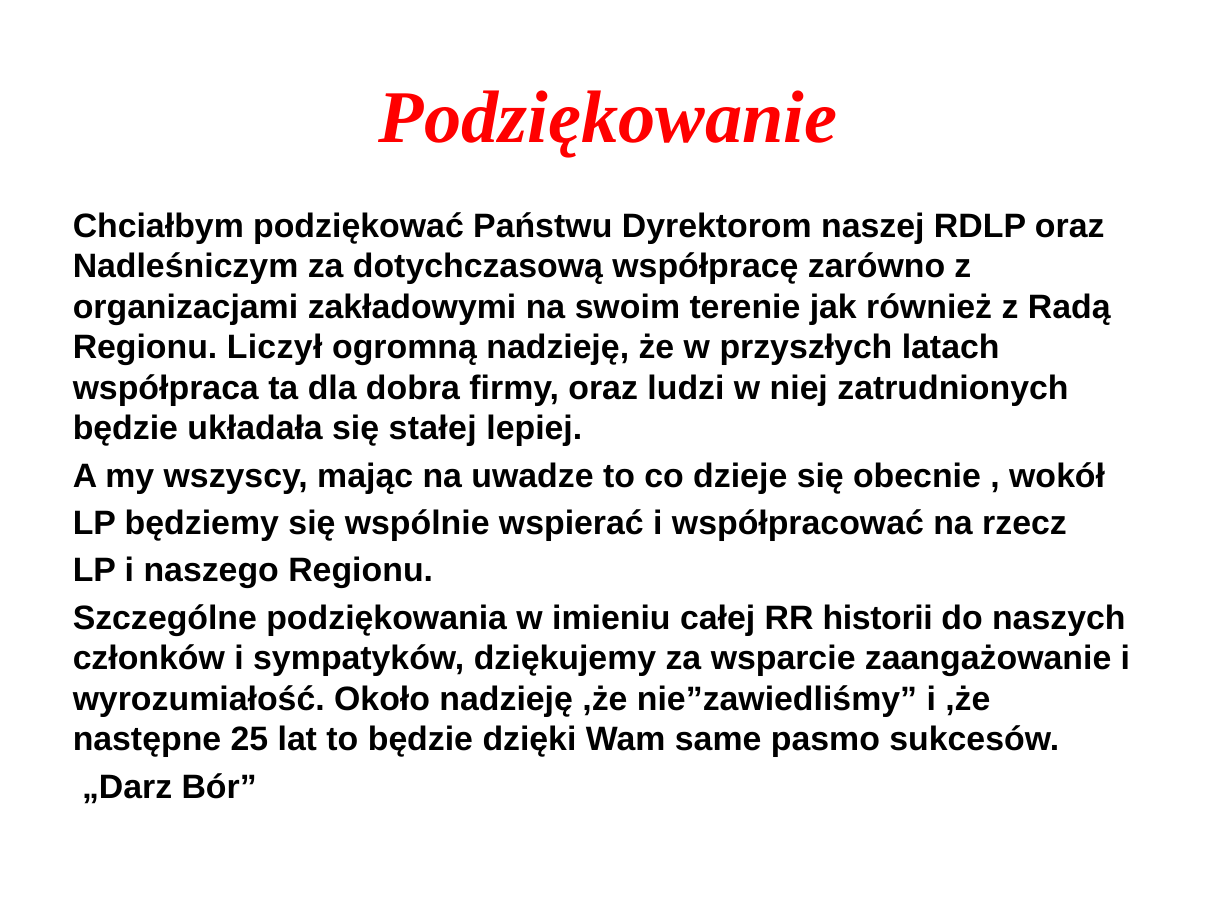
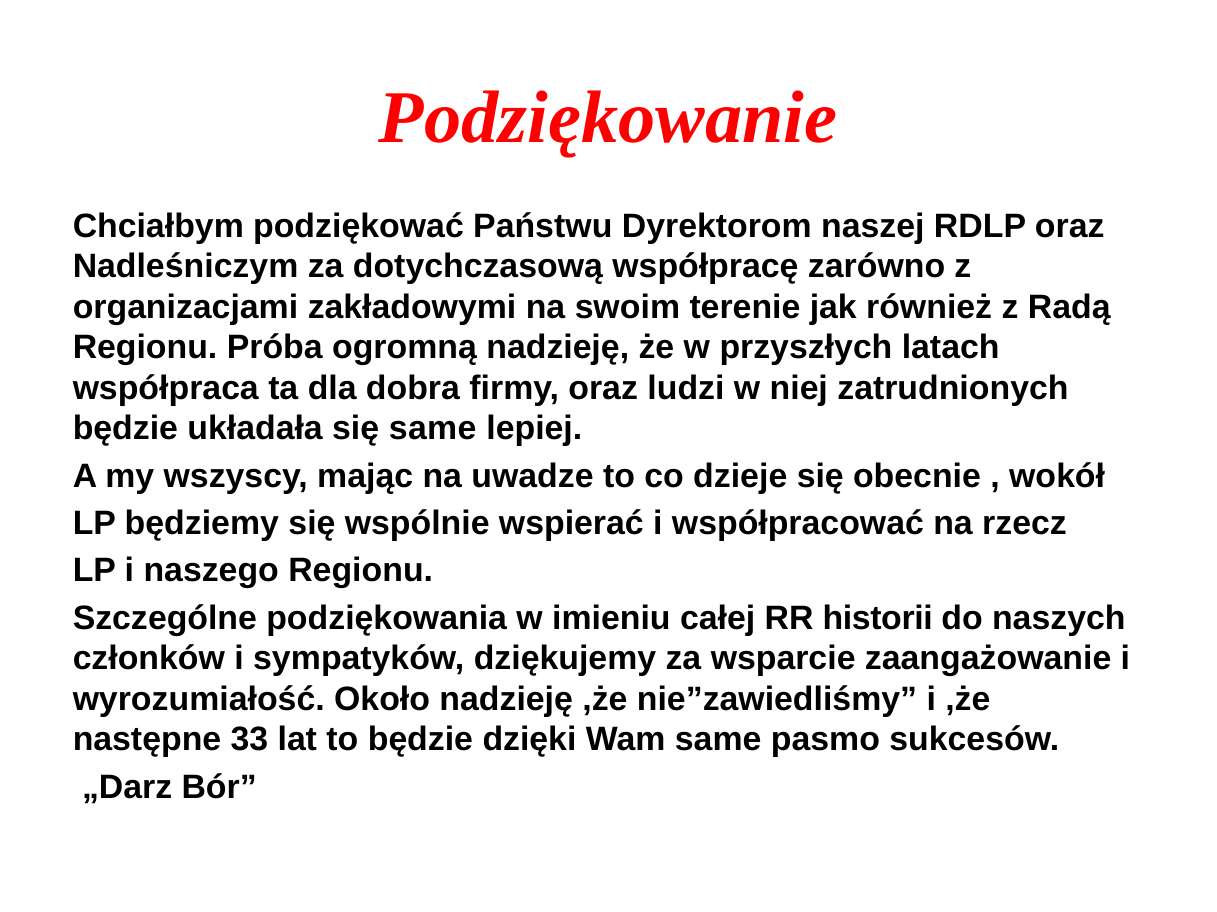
Liczył: Liczył -> Próba (275, 348)
się stałej: stałej -> same (433, 429)
25: 25 -> 33 (249, 740)
